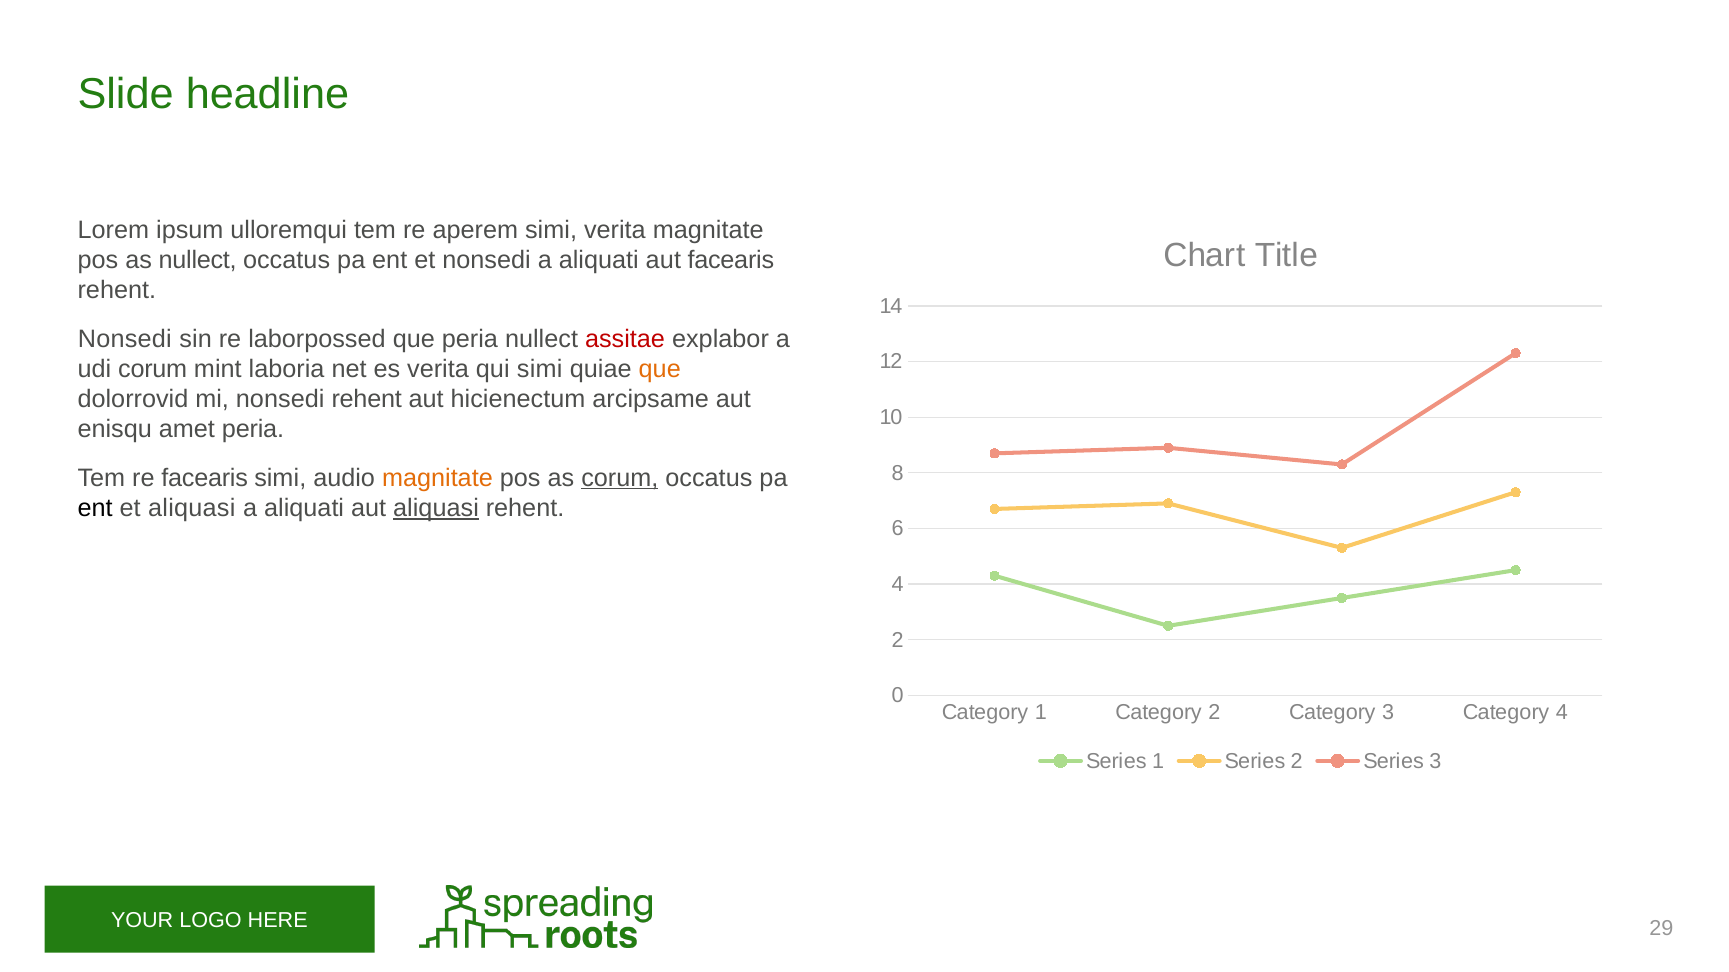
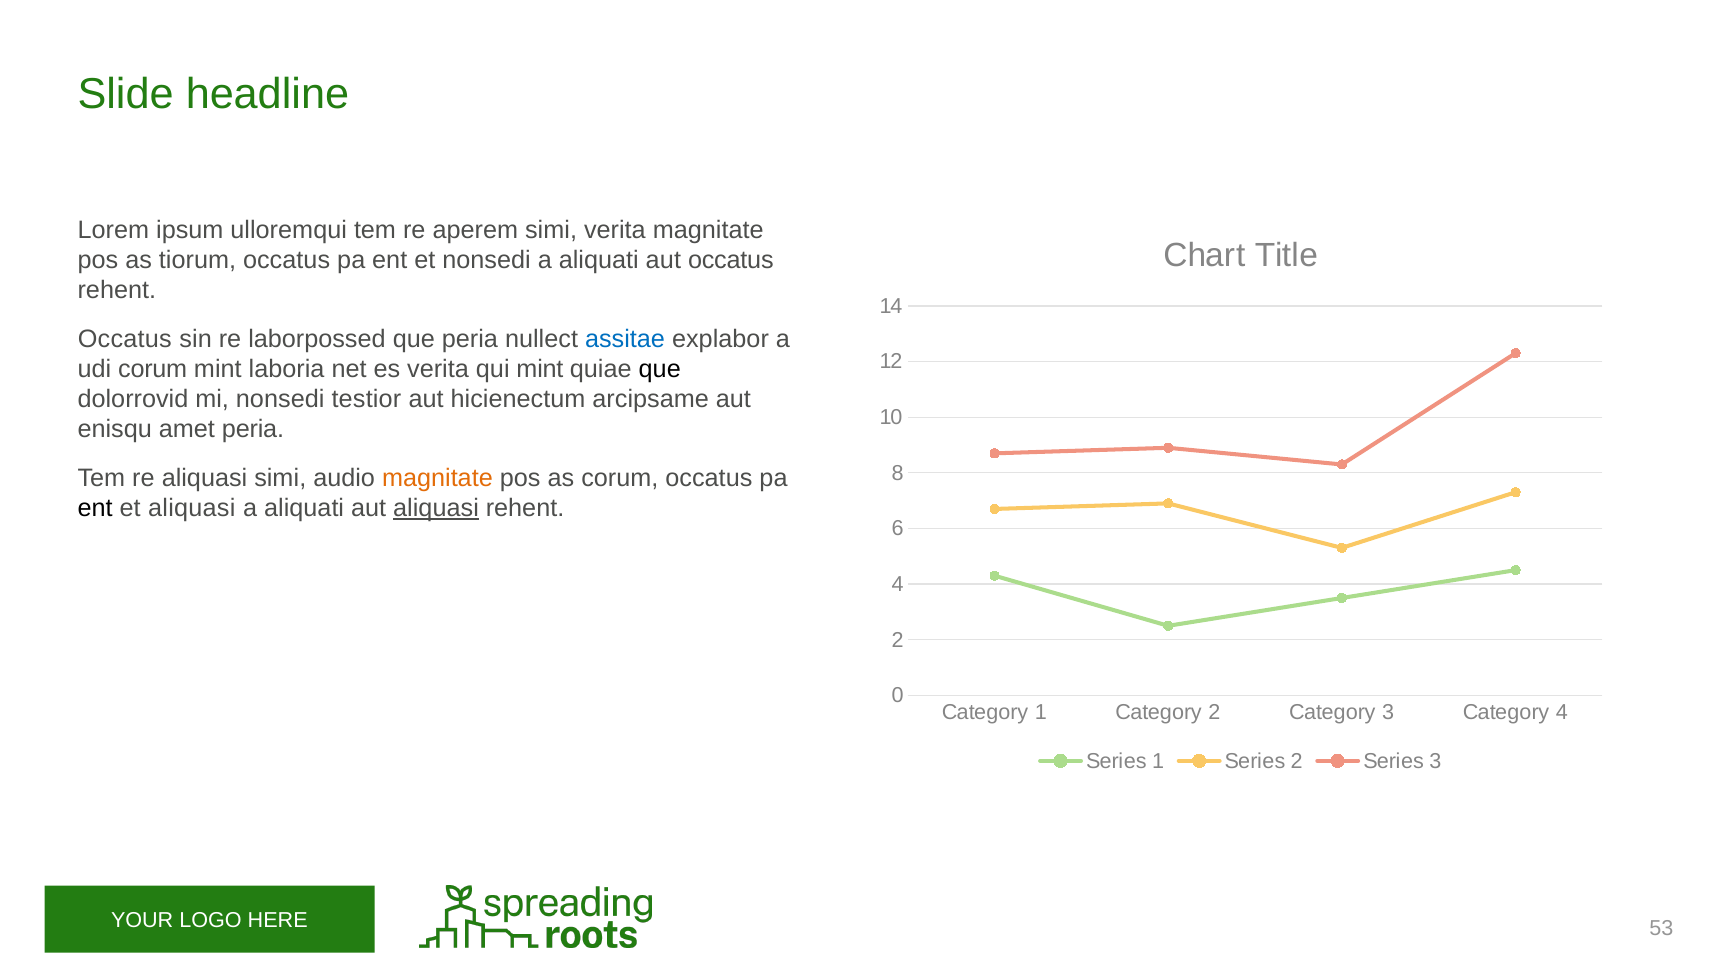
as nullect: nullect -> tiorum (198, 260)
aut facearis: facearis -> occatus (731, 260)
Nonsedi: Nonsedi -> Occatus (125, 339)
assitae colour: red -> blue (625, 339)
qui simi: simi -> mint (540, 369)
que colour: orange -> black (660, 369)
nonsedi rehent: rehent -> testior (366, 400)
re facearis: facearis -> aliquasi (205, 478)
corum underline: present -> none (620, 478)
29: 29 -> 53 (1661, 929)
